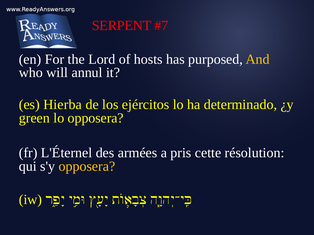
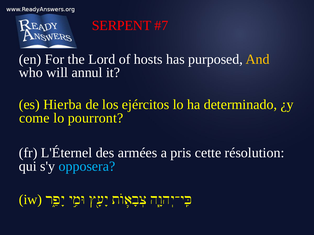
green: green -> come (34, 118)
lo opposera: opposera -> pourront (96, 118)
opposera colour: yellow -> light blue (87, 167)
